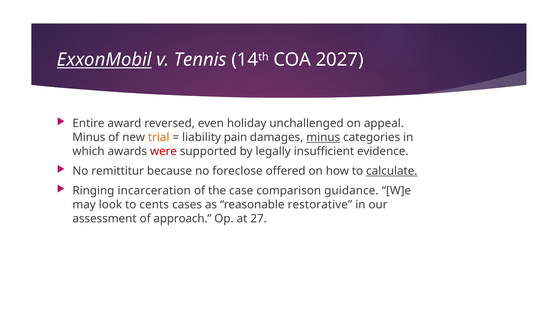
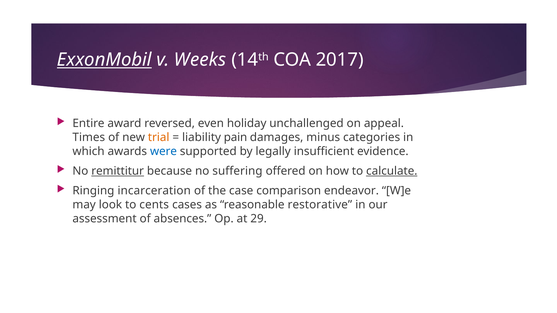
Tennis: Tennis -> Weeks (200, 60)
2027: 2027 -> 2017 (340, 60)
Minus: Minus -> Times (89, 138)
minus underline: present -> none (323, 138)
were colour: red -> blue (163, 151)
remittitur underline: none -> present (118, 171)
foreclose: foreclose -> suffering (237, 171)
guidance: guidance -> endeavor (351, 191)
approach: approach -> absences (182, 219)
27: 27 -> 29 (259, 219)
